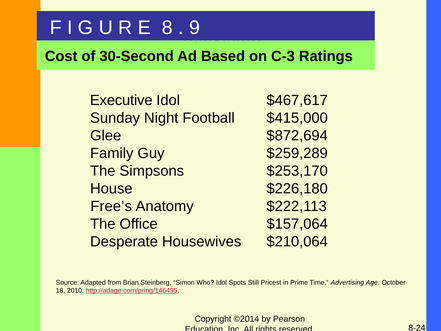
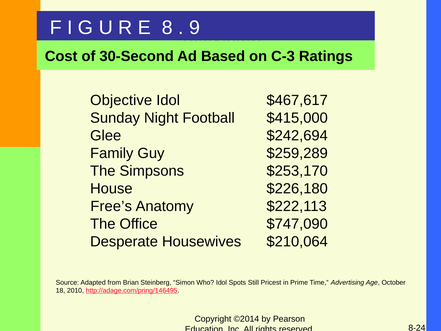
Executive: Executive -> Objective (121, 100)
$872,694: $872,694 -> $242,694 (297, 135)
$157,064: $157,064 -> $747,090 (297, 224)
